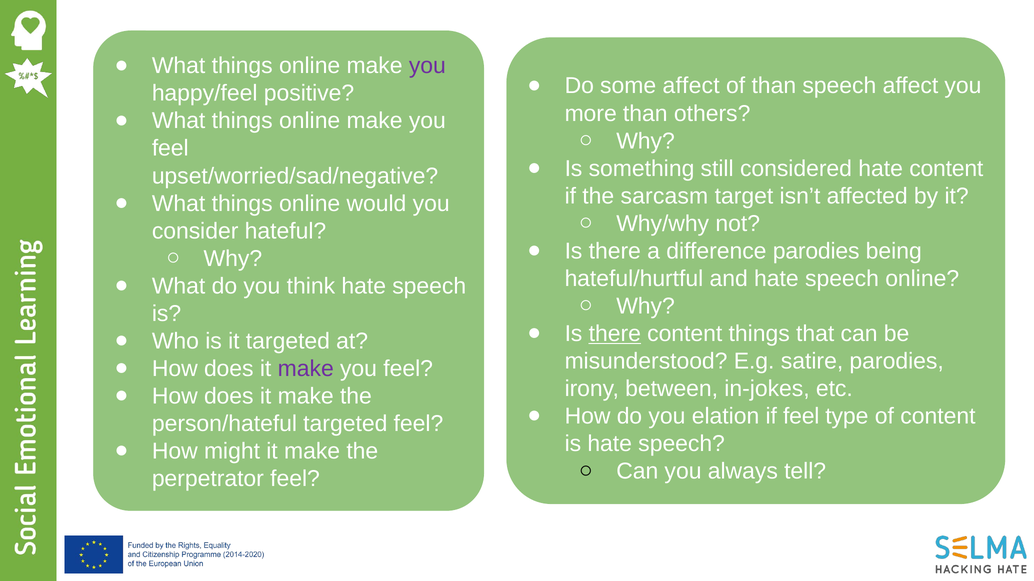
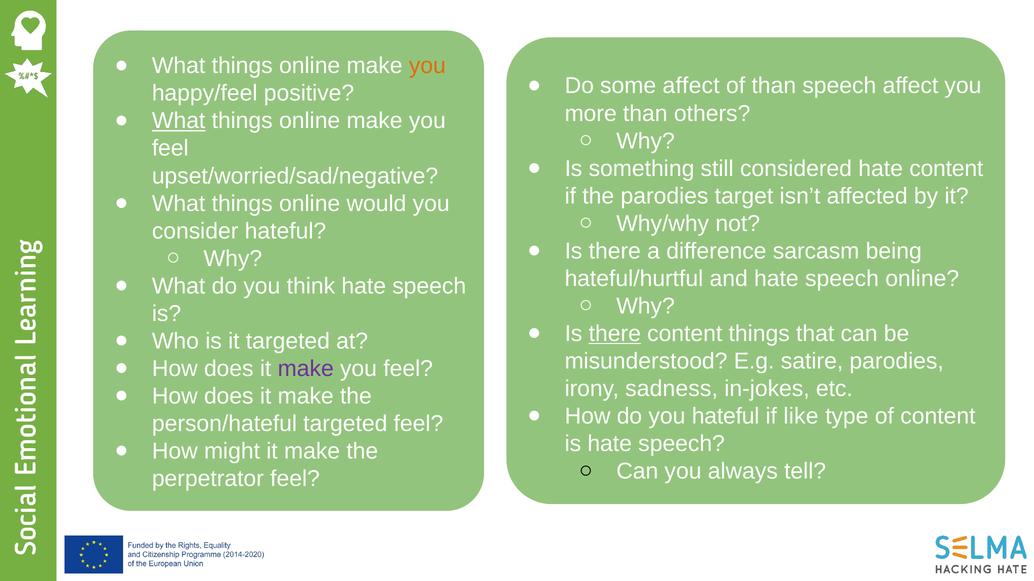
you colour: purple -> orange (427, 66)
What underline: none -> present (179, 121)
the sarcasm: sarcasm -> parodies (664, 196)
difference parodies: parodies -> sarcasm (816, 251)
between: between -> sadness (672, 389)
you elation: elation -> hateful (726, 417)
if feel: feel -> like (801, 417)
